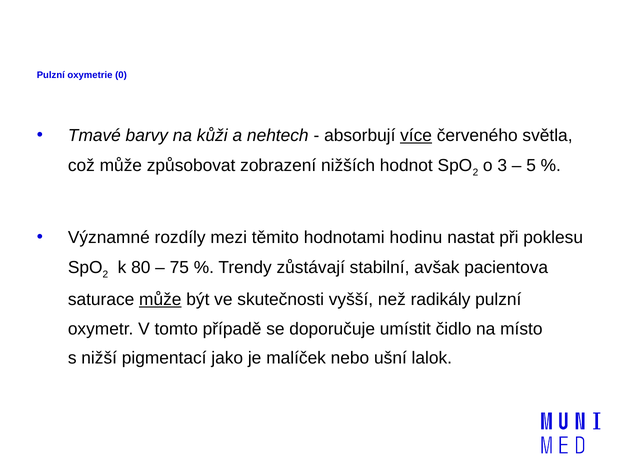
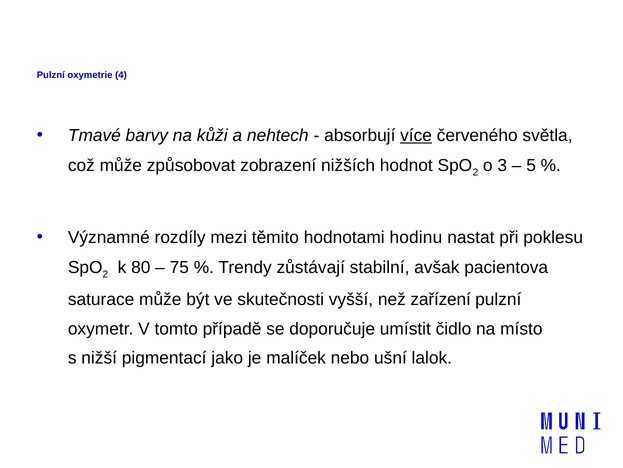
0: 0 -> 4 (121, 75)
může underline: present -> none (160, 299)
radikály: radikály -> zařízení (441, 299)
